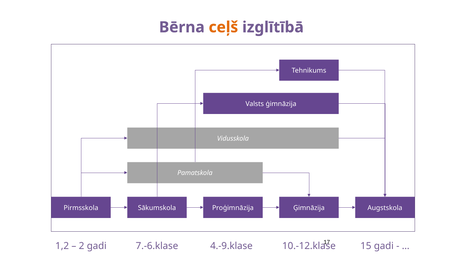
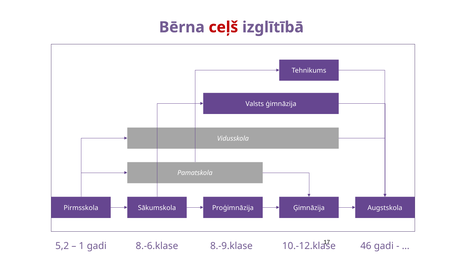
ceļš colour: orange -> red (223, 27)
1,2: 1,2 -> 5,2 (62, 245)
2: 2 -> 1 (82, 245)
7.-6.klase: 7.-6.klase -> 8.-6.klase (157, 245)
4.-9.klase: 4.-9.klase -> 8.-9.klase (231, 245)
15: 15 -> 46 (366, 245)
